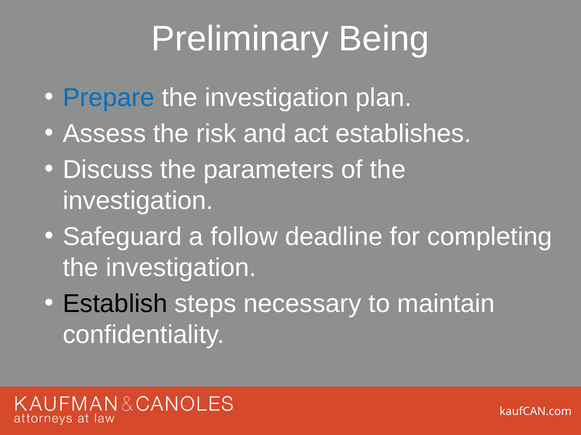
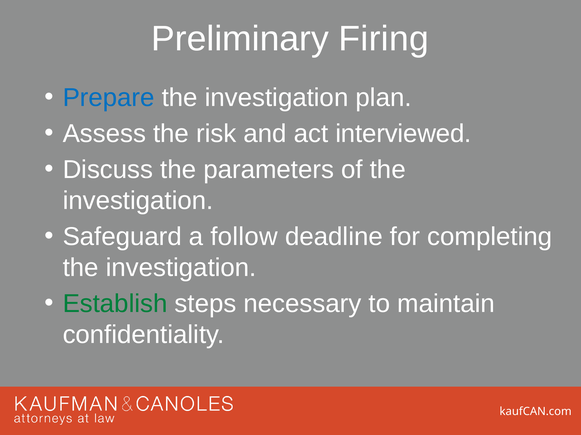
Being: Being -> Firing (384, 39)
establishes: establishes -> interviewed (403, 134)
Establish colour: black -> green (115, 304)
